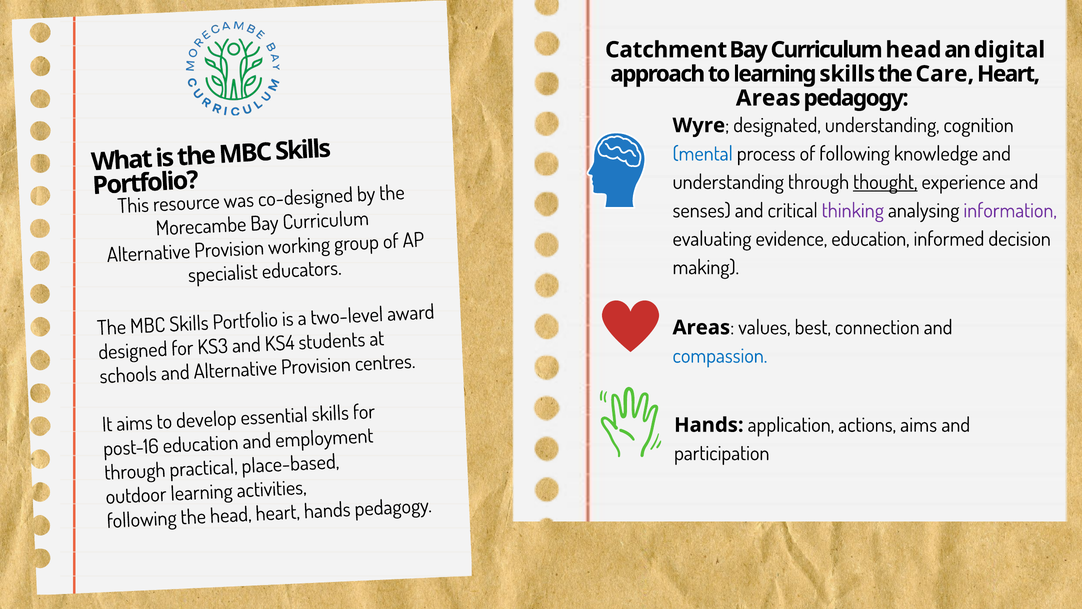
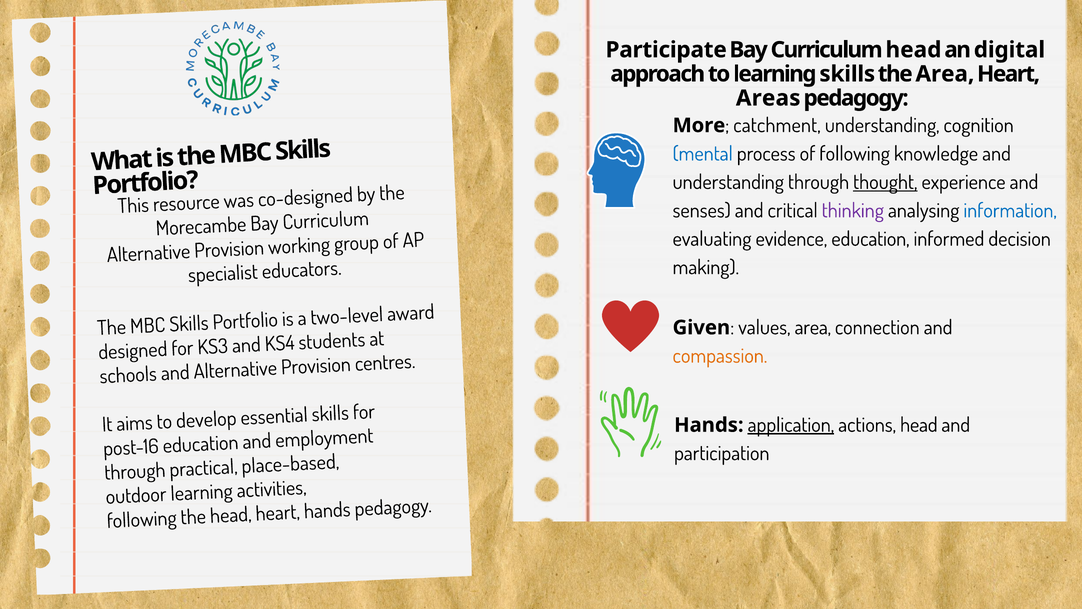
Catchment: Catchment -> Participate (666, 50)
the Care: Care -> Area (945, 74)
Wyre: Wyre -> More (699, 125)
designated: designated -> catchment (777, 125)
information colour: purple -> blue (1010, 211)
Areas: Areas -> Given (701, 327)
values best: best -> area (813, 327)
compassion colour: blue -> orange (720, 356)
application underline: none -> present (791, 425)
actions aims: aims -> head (919, 425)
